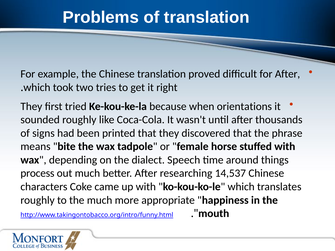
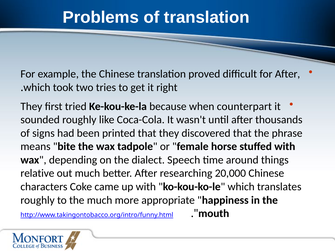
orientations: orientations -> counterpart (244, 106)
process: process -> relative (37, 173)
14,537: 14,537 -> 20,000 (230, 173)
